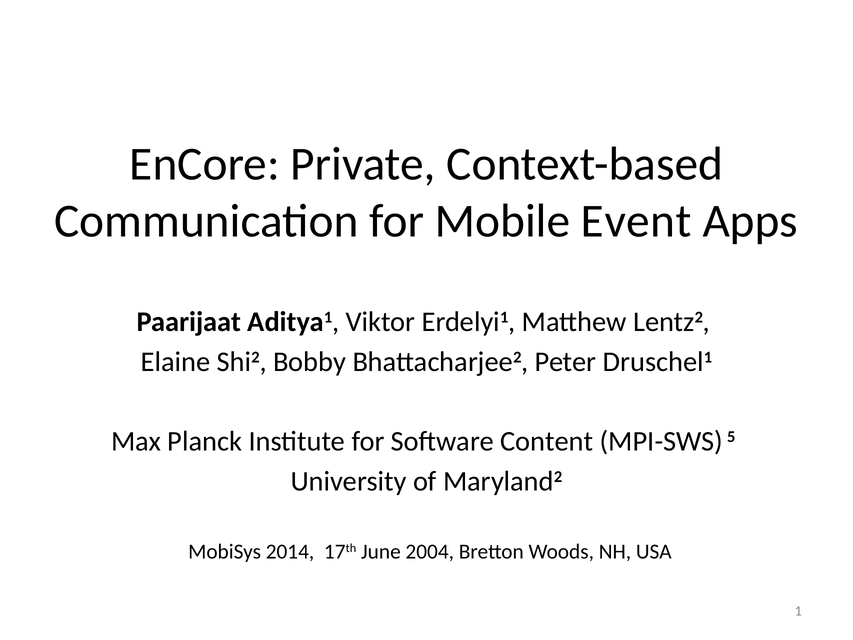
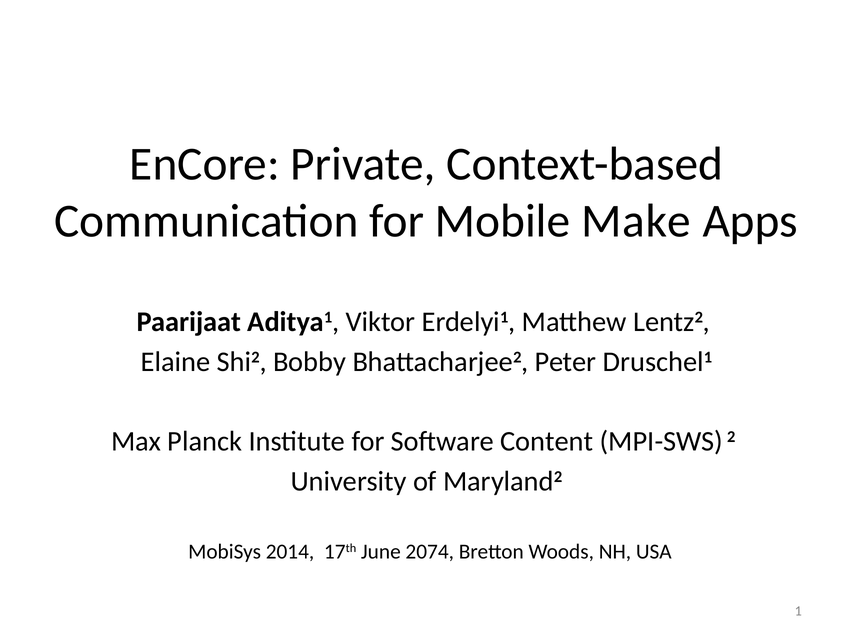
Event: Event -> Make (636, 221)
5: 5 -> 2 (731, 437)
2004: 2004 -> 2074 (430, 552)
